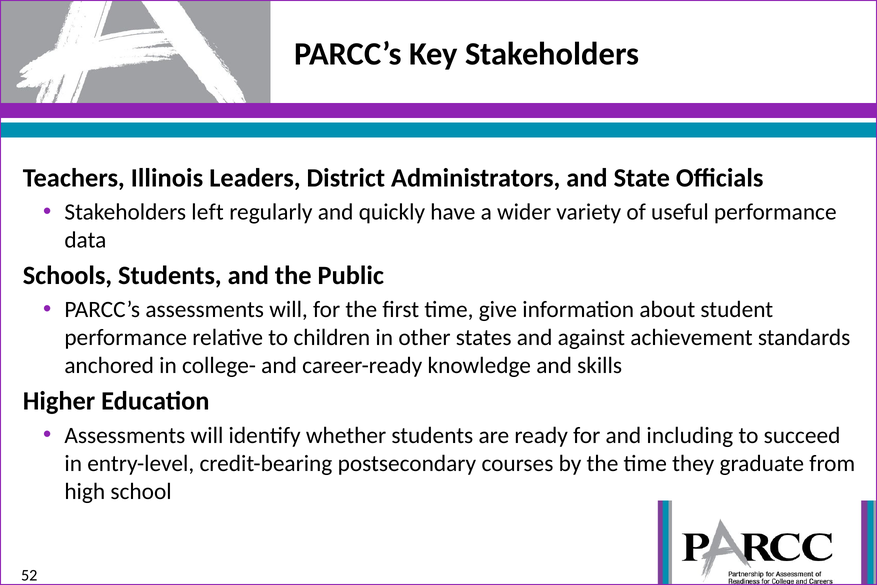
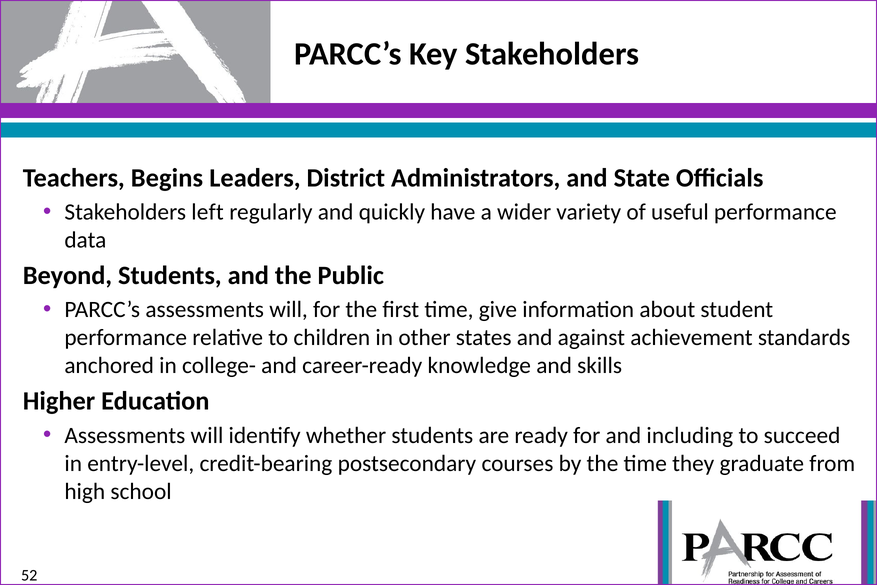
Illinois: Illinois -> Begins (167, 178)
Schools: Schools -> Beyond (67, 275)
